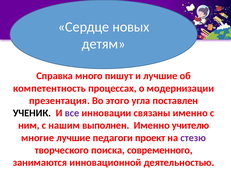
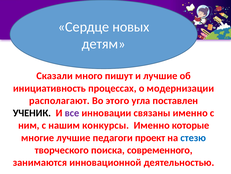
Справка: Справка -> Сказали (55, 76)
компетентность: компетентность -> инициативность (49, 88)
презентация: презентация -> располагают (59, 100)
выполнен: выполнен -> конкурсы (106, 125)
учителю: учителю -> которые (191, 125)
стезю colour: purple -> blue (193, 137)
